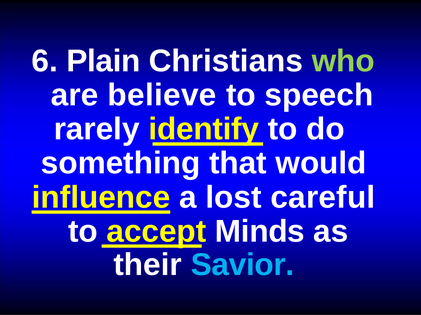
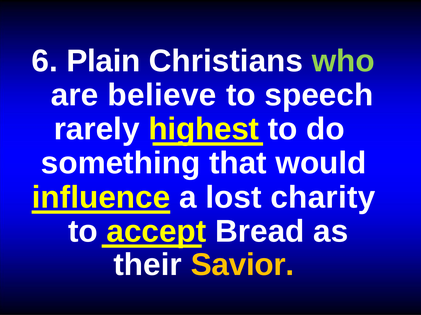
identify: identify -> highest (204, 129)
careful: careful -> charity (323, 198)
Minds: Minds -> Bread (260, 232)
Savior colour: light blue -> yellow (242, 265)
